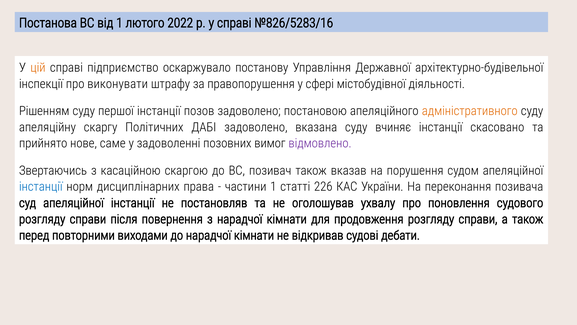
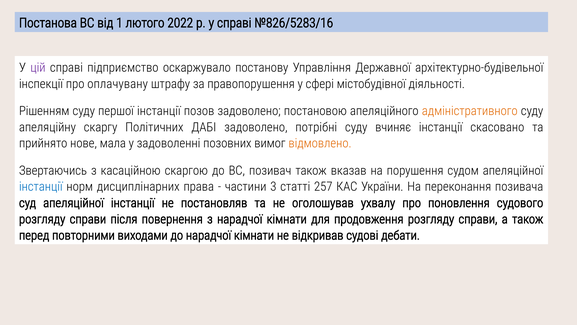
цій colour: orange -> purple (38, 68)
виконувати: виконувати -> оплачувану (118, 84)
вказана: вказана -> потрібні (316, 127)
саме: саме -> мала (113, 143)
відмовлено colour: purple -> orange (320, 143)
частини 1: 1 -> 3 (273, 186)
226: 226 -> 257 (323, 186)
